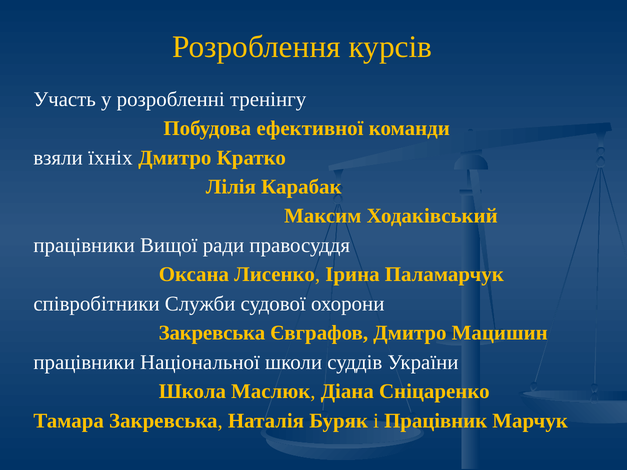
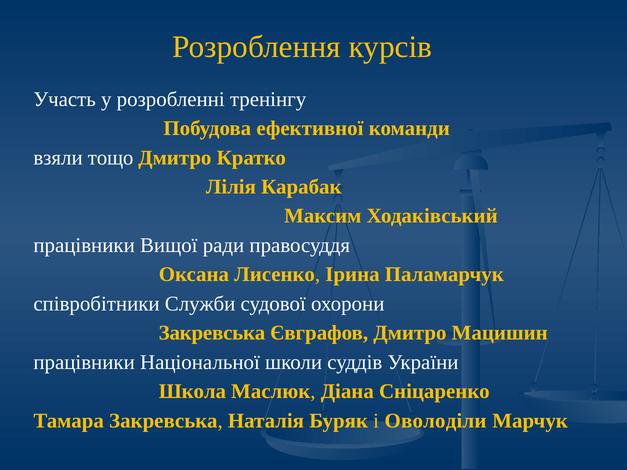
їхніх: їхніх -> тощо (111, 158)
Працівник: Працівник -> Оволоділи (436, 421)
